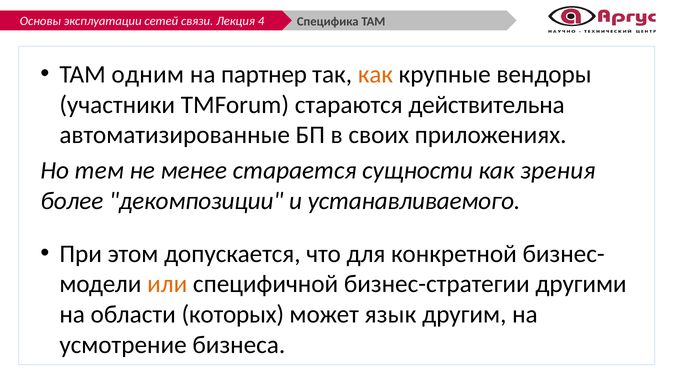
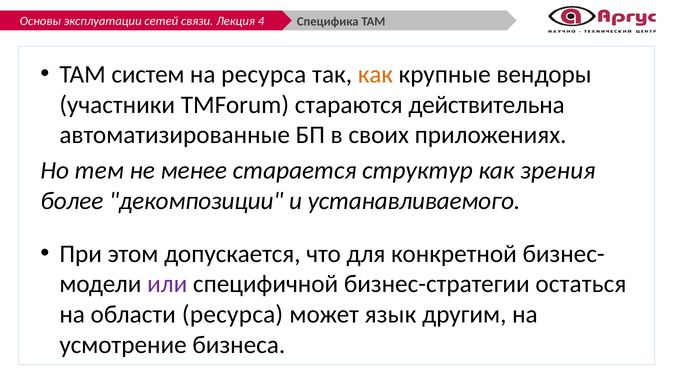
одним: одним -> систем (148, 74)
на партнер: партнер -> ресурса (264, 74)
сущности: сущности -> структур (417, 170)
или colour: orange -> purple (167, 284)
другими: другими -> остаться (581, 284)
области которых: которых -> ресурса (233, 314)
